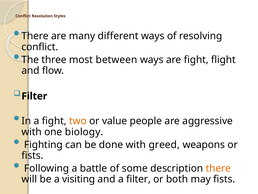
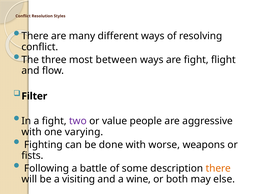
two colour: orange -> purple (78, 121)
biology: biology -> varying (84, 132)
greed: greed -> worse (164, 144)
a filter: filter -> wine (139, 179)
may fists: fists -> else (224, 179)
